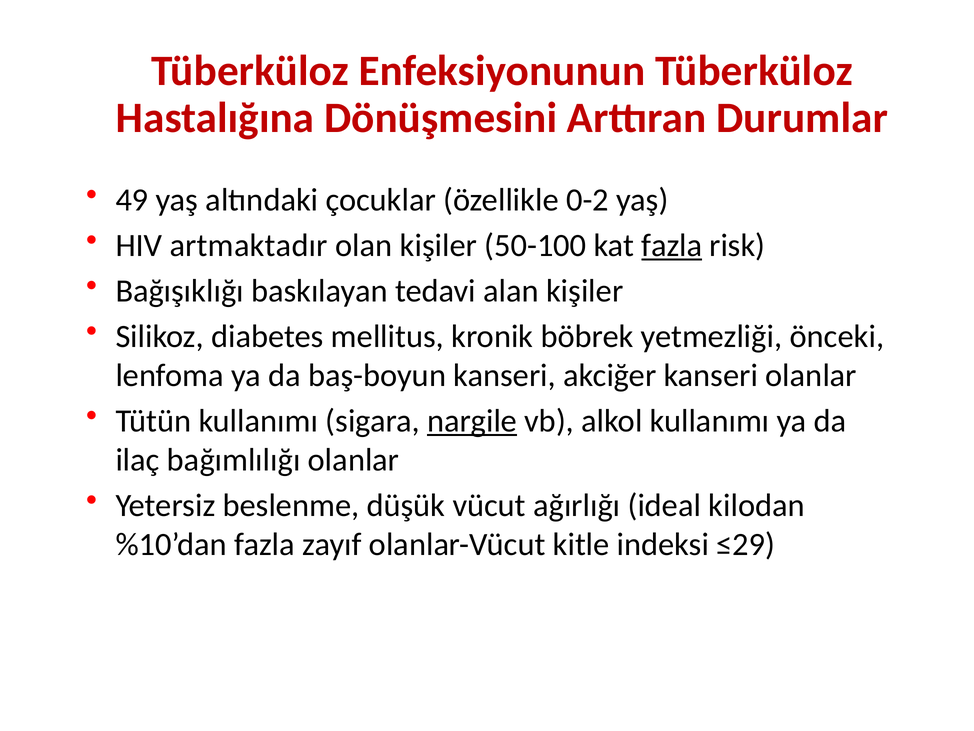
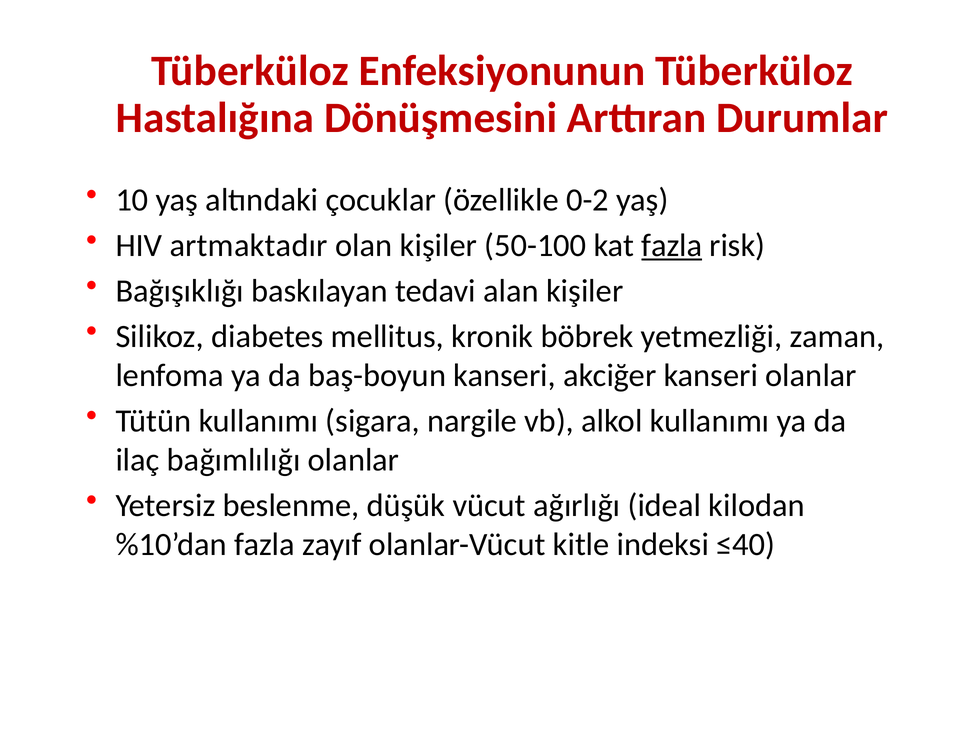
49: 49 -> 10 (132, 200)
önceki: önceki -> zaman (837, 336)
nargile underline: present -> none (472, 421)
≤29: ≤29 -> ≤40 (746, 544)
